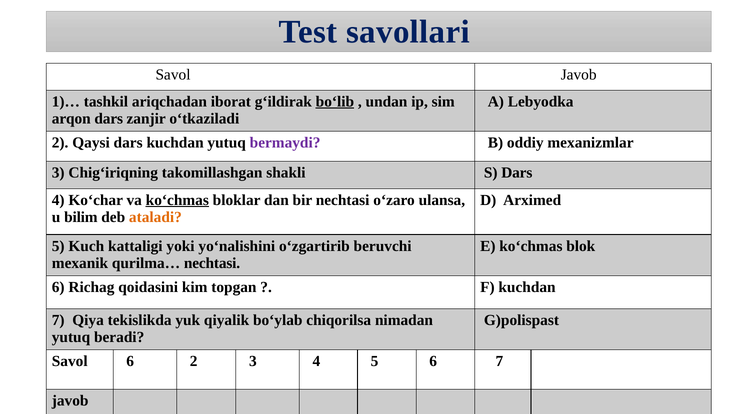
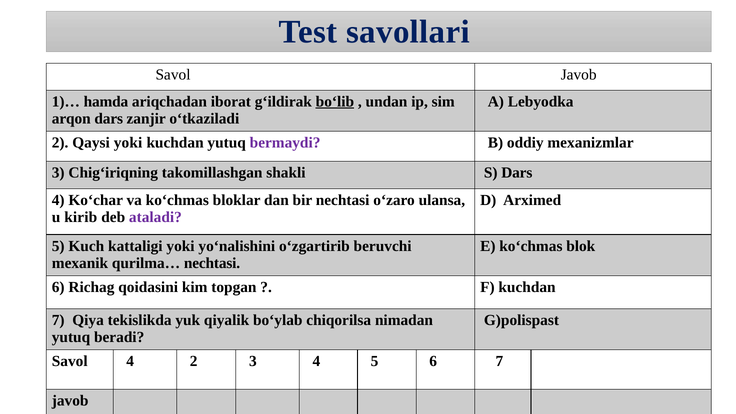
tashkil: tashkil -> hamda (106, 102)
Qaysi dars: dars -> yoki (128, 143)
ko‘chmas underline: present -> none (177, 200)
bilim: bilim -> kirib (81, 217)
ataladi colour: orange -> purple (155, 217)
Savol 6: 6 -> 4 (130, 361)
